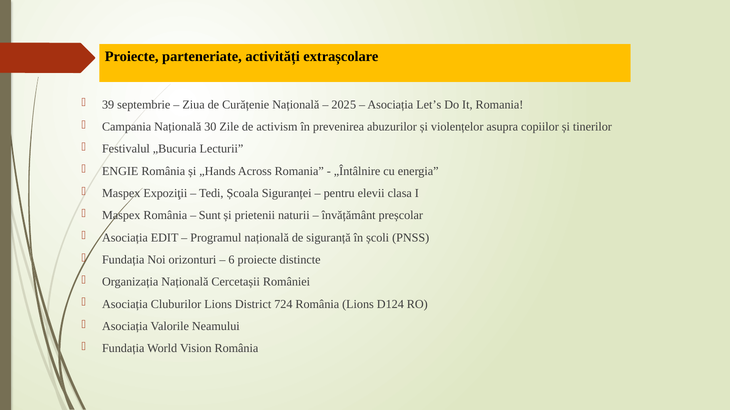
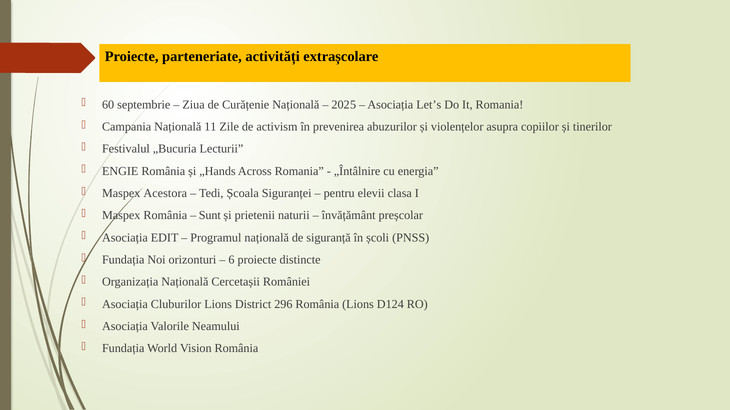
39: 39 -> 60 (108, 105)
30: 30 -> 11 (210, 127)
Expoziţii: Expoziţii -> Acestora (165, 193)
724: 724 -> 296 (283, 304)
